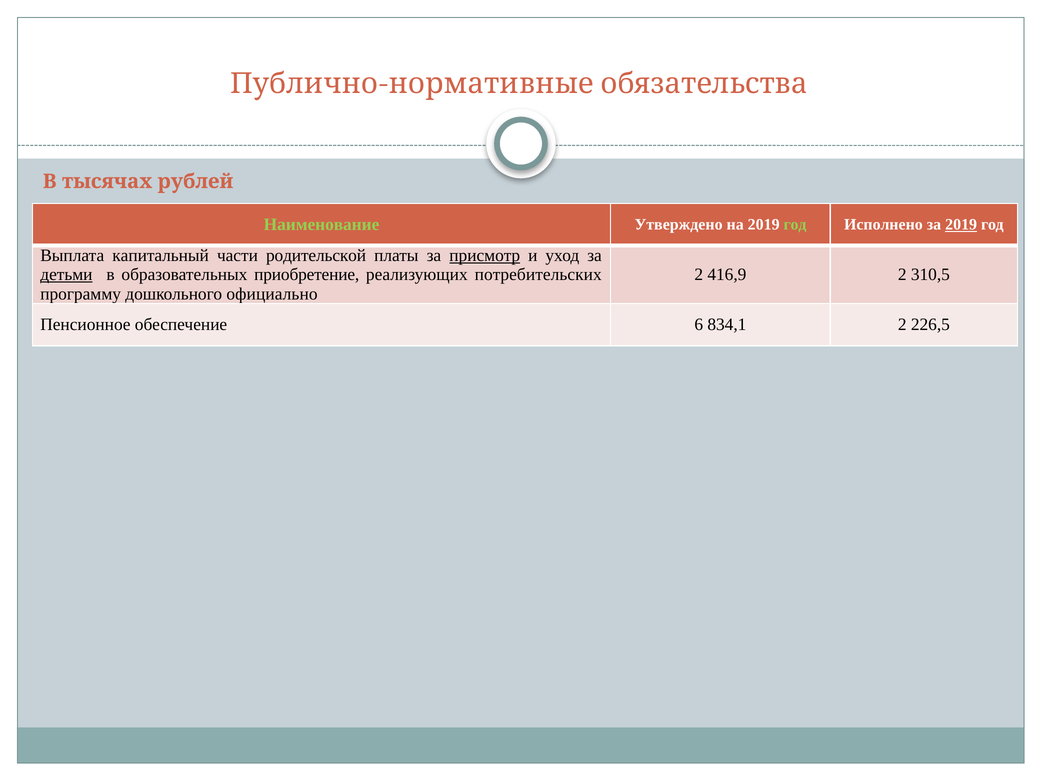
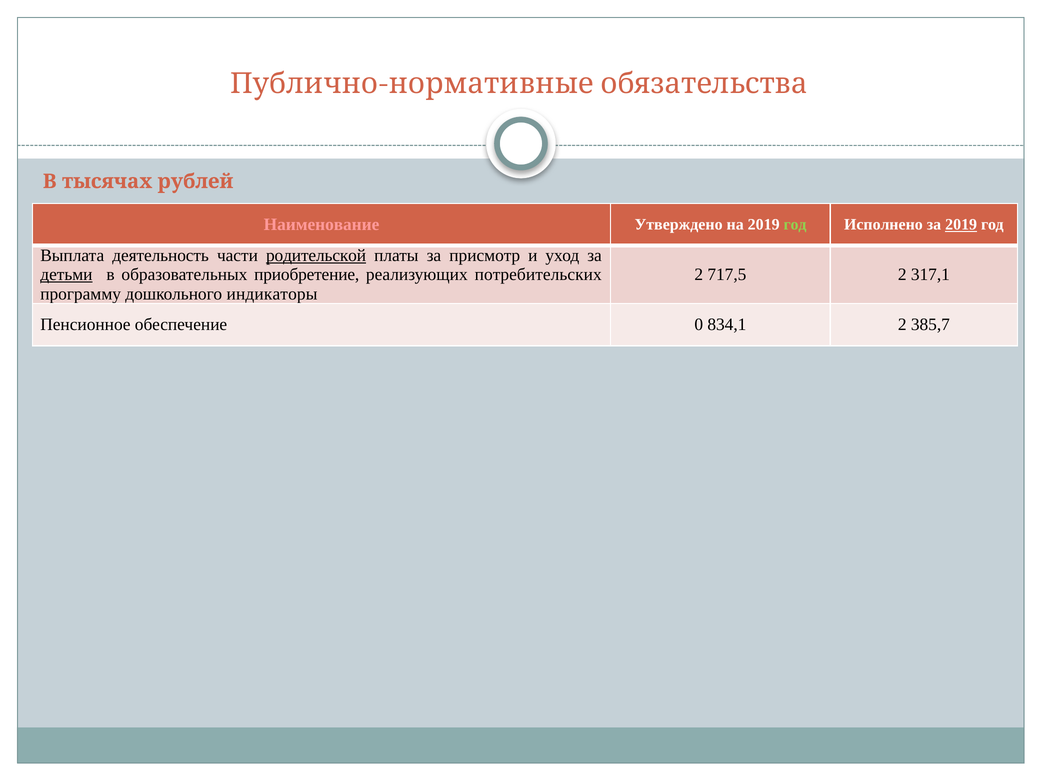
Наименование colour: light green -> pink (322, 225)
капитальный: капитальный -> деятельность (161, 256)
родительской underline: none -> present (316, 256)
присмотр underline: present -> none (485, 256)
416,9: 416,9 -> 717,5 (727, 275)
310,5: 310,5 -> 317,1 (930, 275)
официально: официально -> индикаторы (272, 294)
6: 6 -> 0 (699, 325)
226,5: 226,5 -> 385,7 (930, 325)
